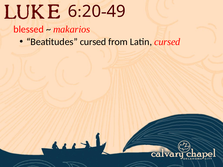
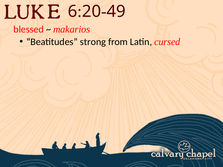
Beatitudes cursed: cursed -> strong (93, 42)
